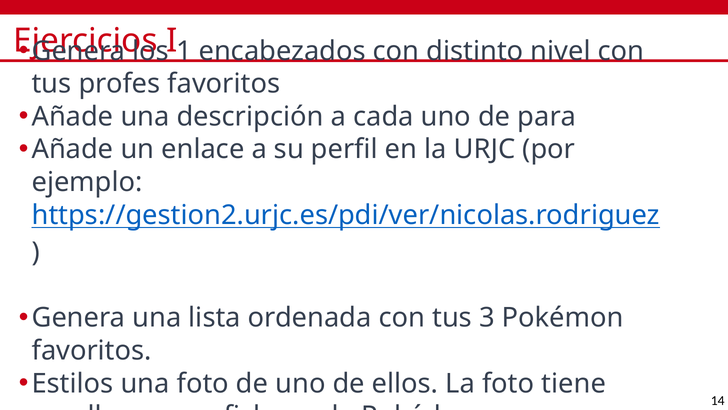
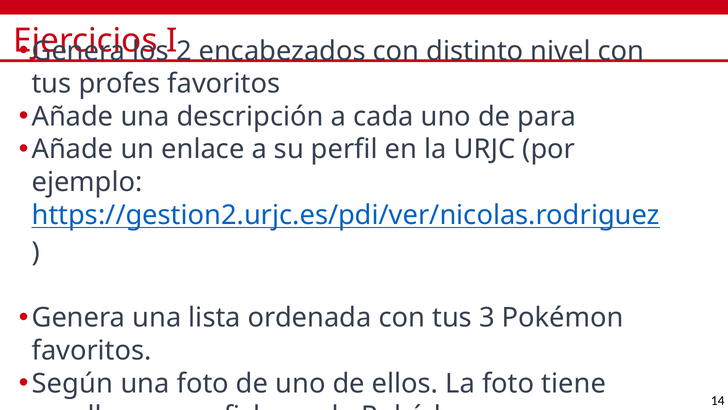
1: 1 -> 2 (184, 51)
Estilos: Estilos -> Según (72, 383)
